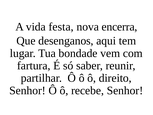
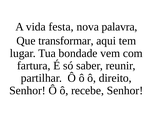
encerra: encerra -> palavra (119, 27)
desenganos: desenganos -> transformar (66, 41)
